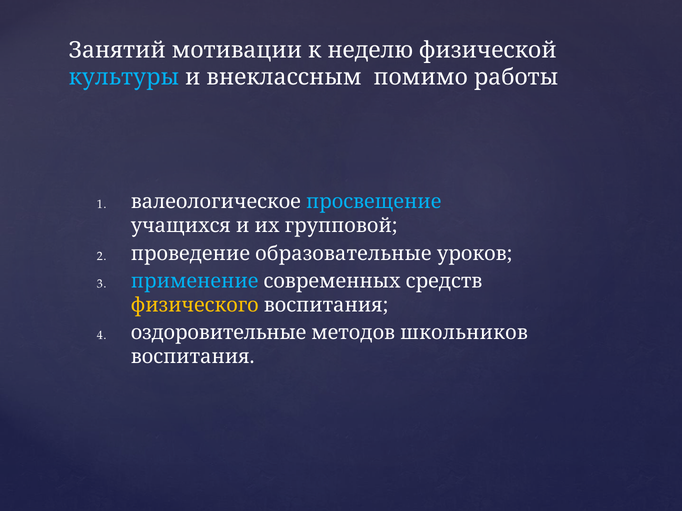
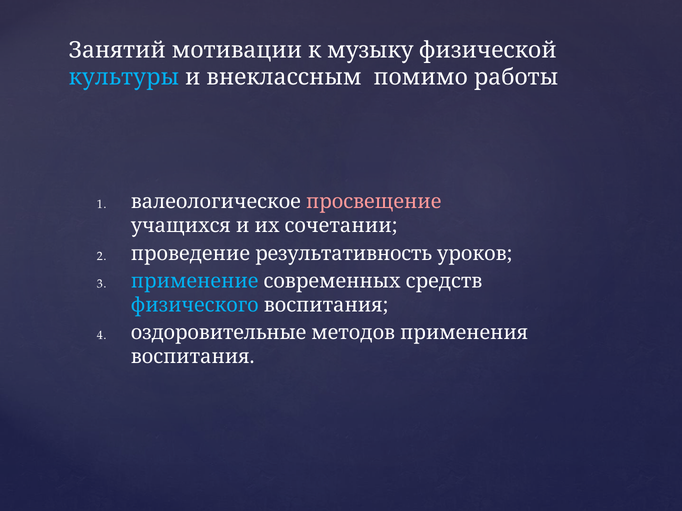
неделю: неделю -> музыку (370, 50)
просвещение colour: light blue -> pink (374, 202)
групповой: групповой -> сочетании (341, 226)
образовательные: образовательные -> результативность (344, 254)
физического colour: yellow -> light blue (195, 305)
школьников: школьников -> применения (464, 333)
